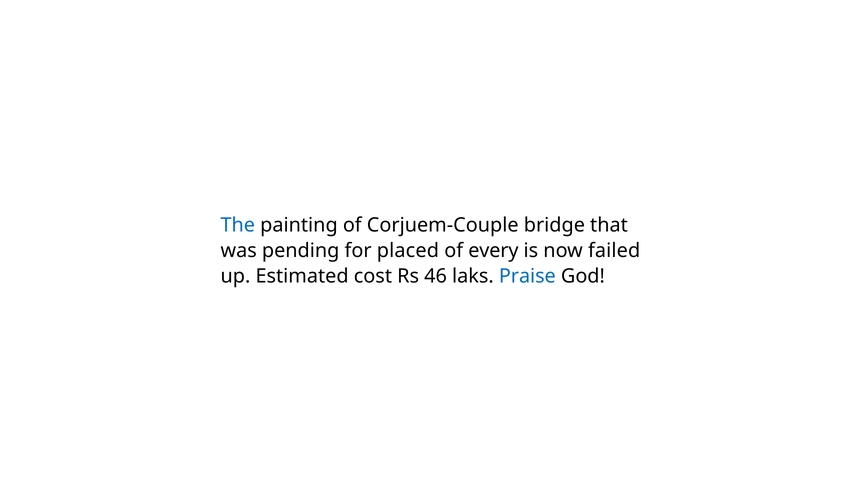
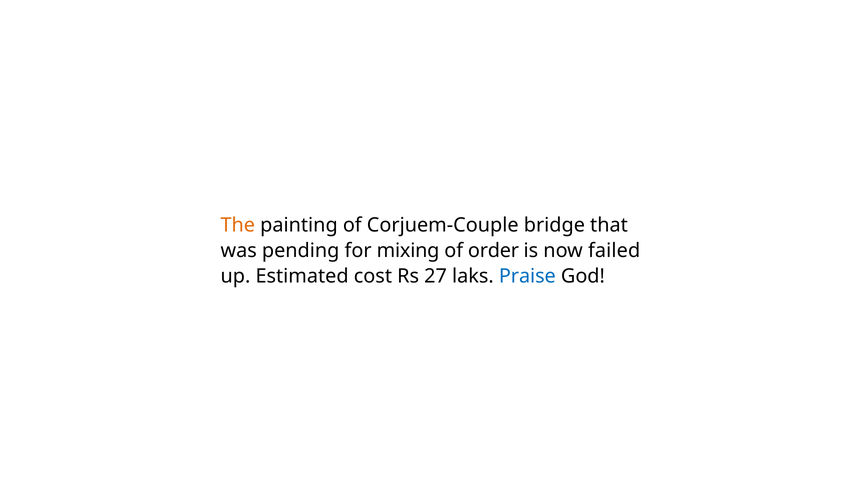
The colour: blue -> orange (238, 225)
placed: placed -> mixing (408, 250)
every: every -> order (493, 250)
46: 46 -> 27 (436, 276)
